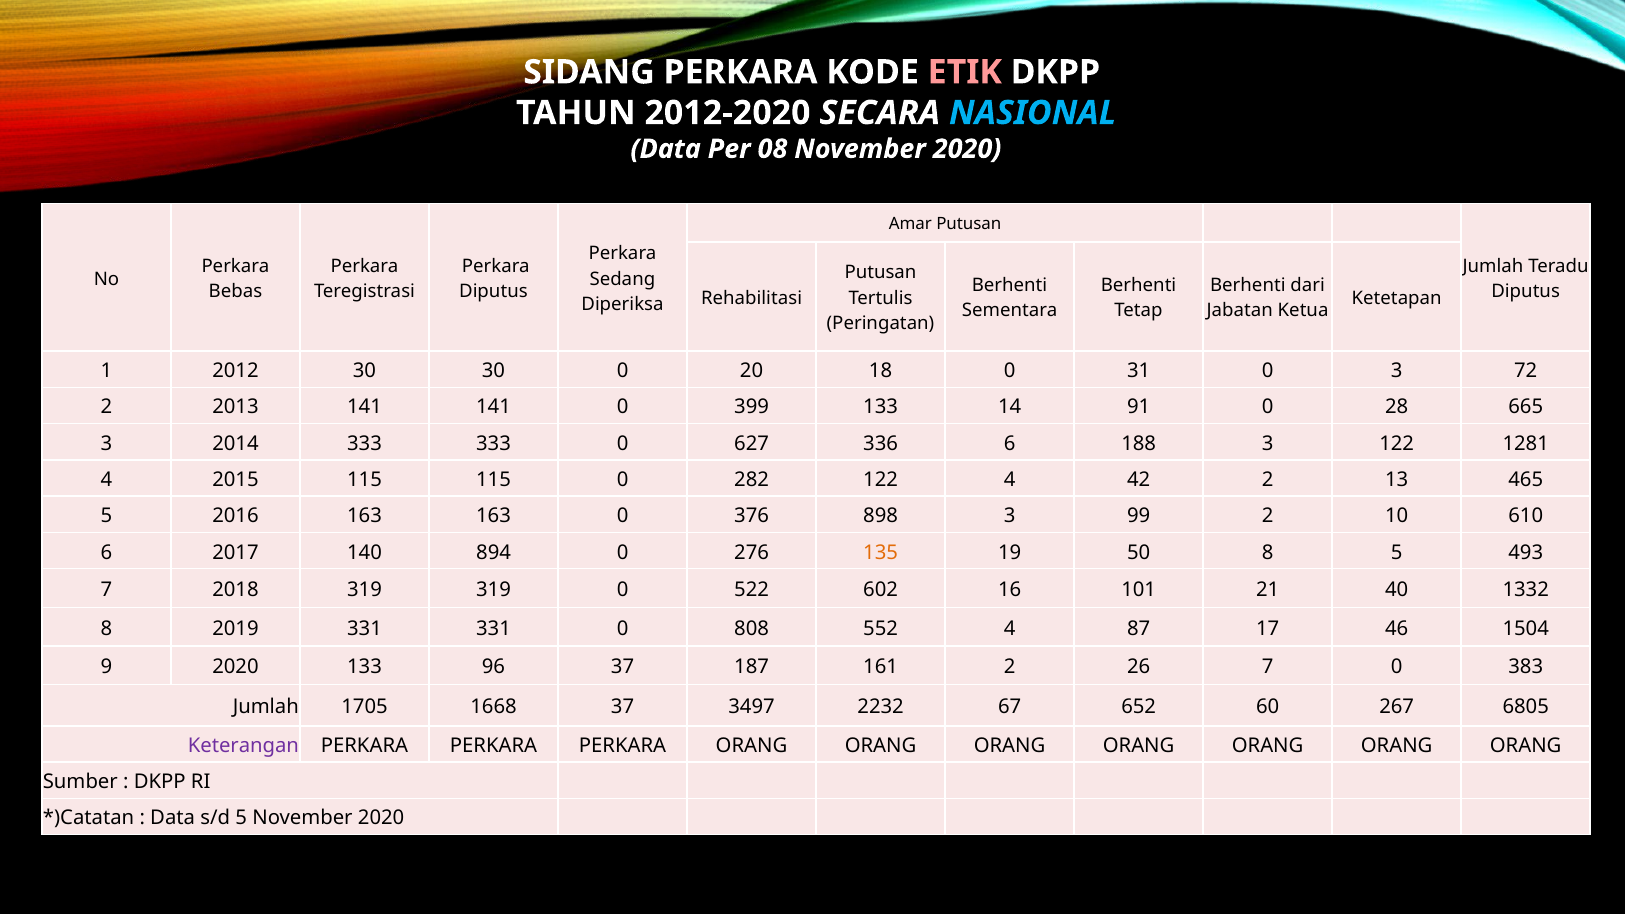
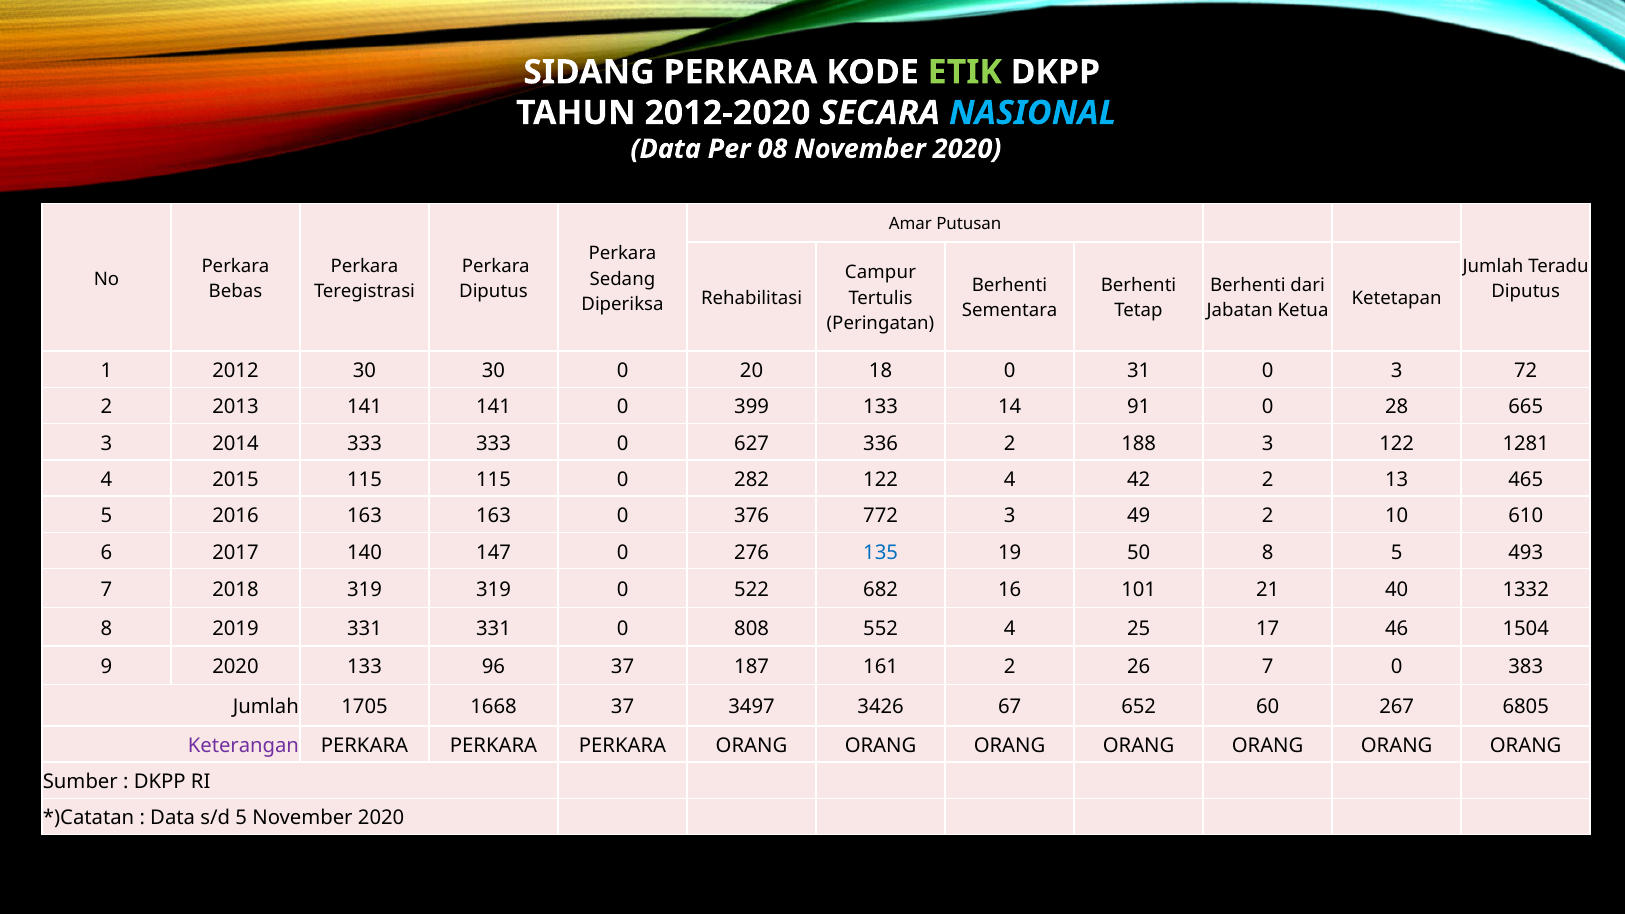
ETIK colour: pink -> light green (965, 72)
Putusan: Putusan -> Campur (880, 273)
336 6: 6 -> 2 (1010, 444)
898: 898 -> 772 (881, 516)
99: 99 -> 49 (1139, 516)
894: 894 -> 147 (494, 552)
135 colour: orange -> blue (881, 552)
602: 602 -> 682 (881, 590)
87: 87 -> 25 (1139, 628)
2232: 2232 -> 3426 (881, 707)
